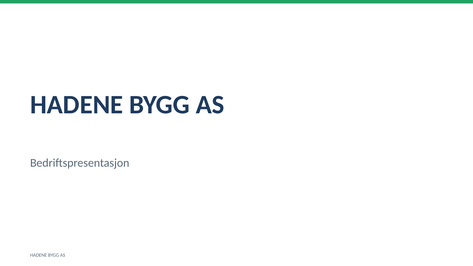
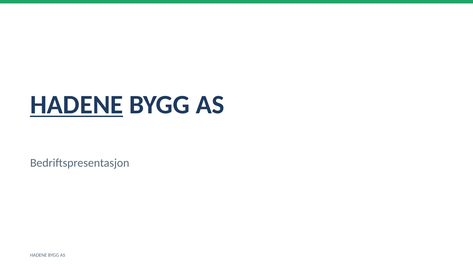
HADENE underline: none -> present (77, 105)
